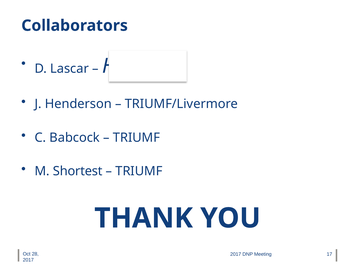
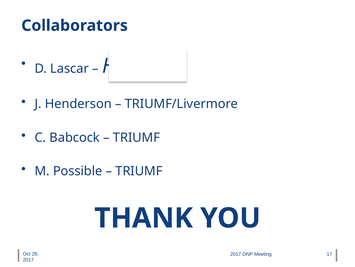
Shortest: Shortest -> Possible (78, 171)
